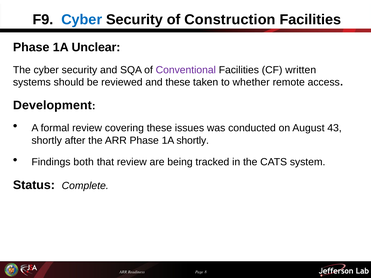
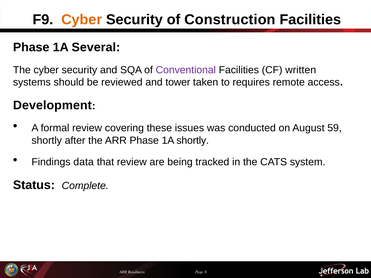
Cyber colour: blue -> orange (82, 20)
Unclear: Unclear -> Several (96, 47)
and these: these -> tower (178, 82)
whether: whether -> requires (251, 82)
43: 43 -> 59 (335, 128)
both: both -> data (84, 162)
